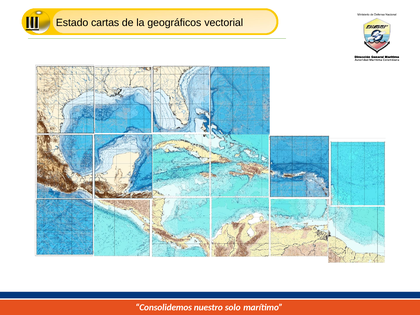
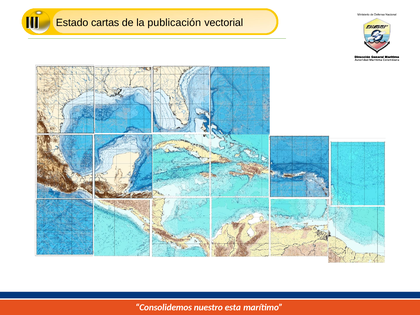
III underline: present -> none (32, 23)
geográficos: geográficos -> publicación (174, 23)
solo: solo -> esta (233, 308)
